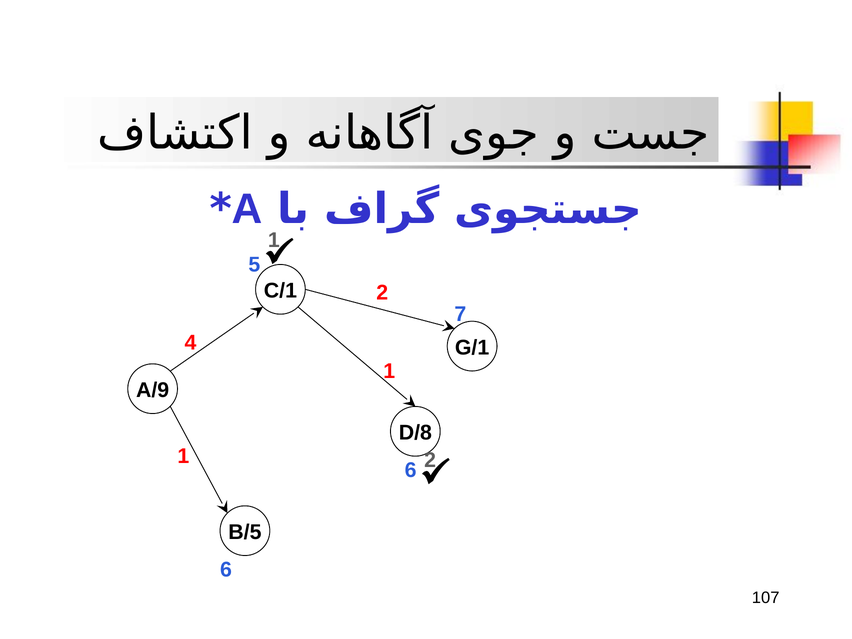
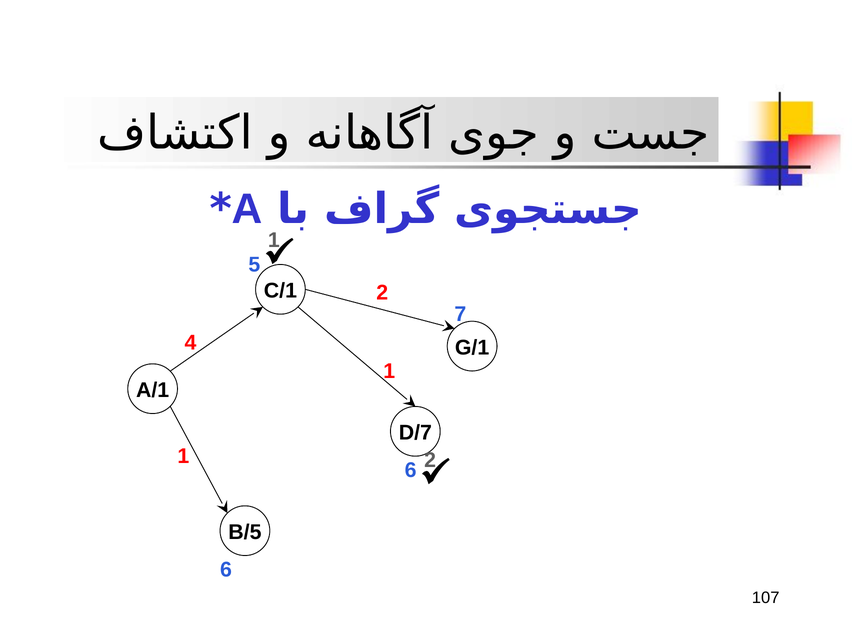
A/9: A/9 -> A/1 (153, 390)
D/8: D/8 -> D/7 (415, 433)
